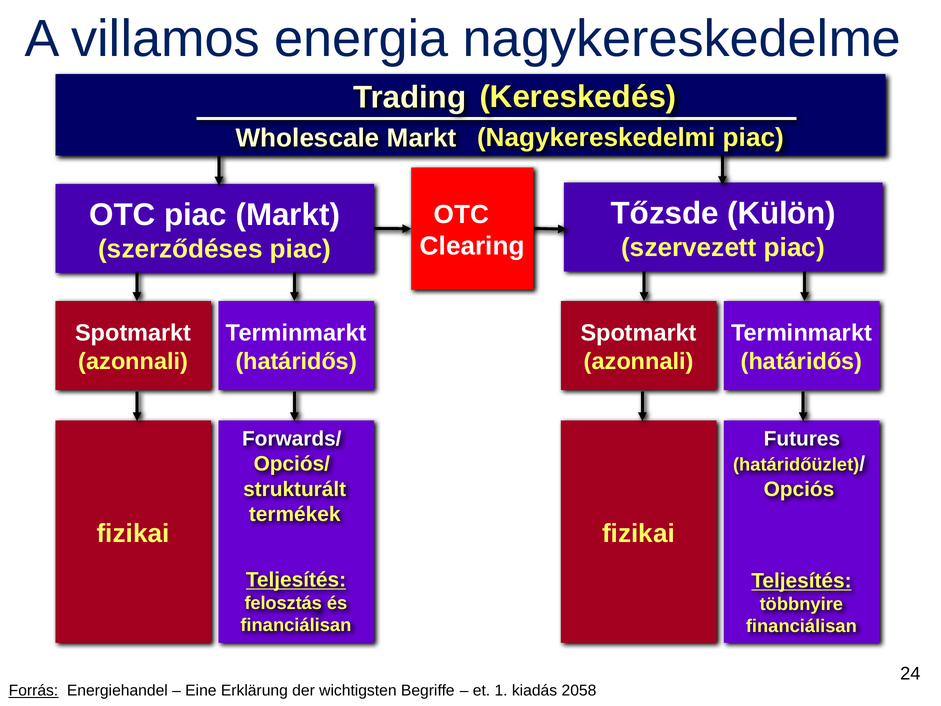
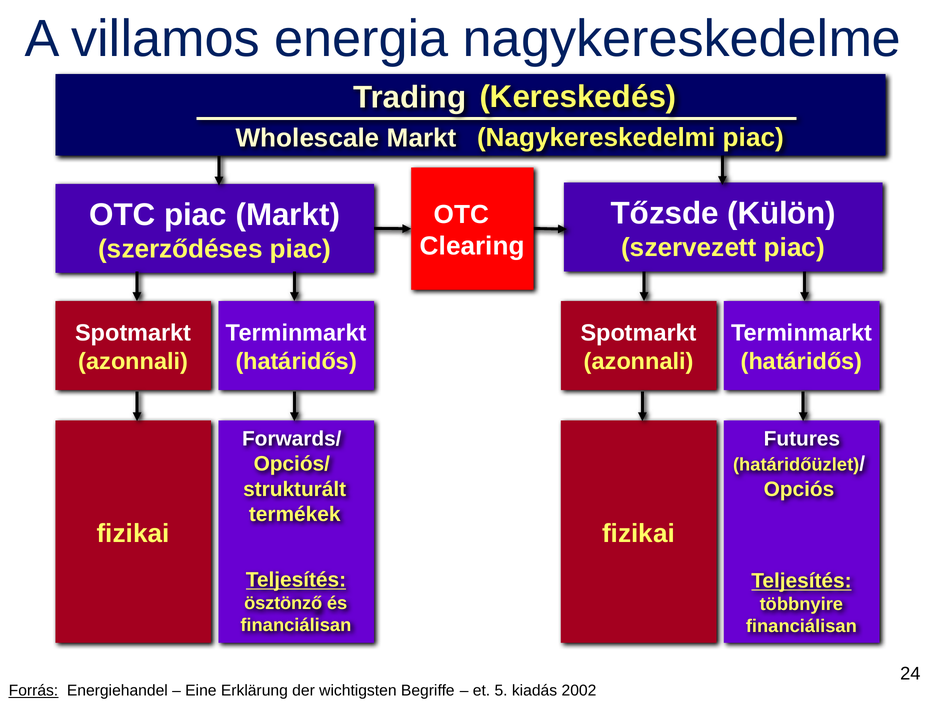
felosztás: felosztás -> ösztönző (283, 603)
1: 1 -> 5 (501, 690)
2058: 2058 -> 2002 (579, 690)
